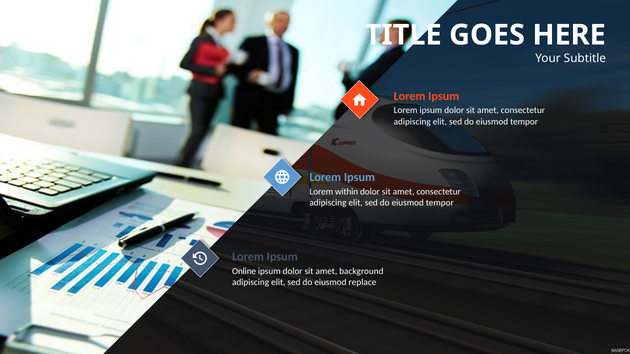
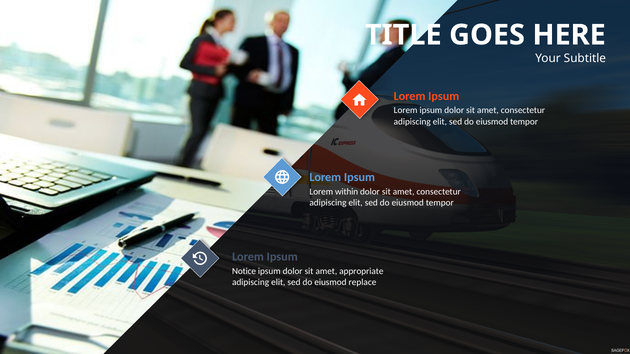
Online: Online -> Notice (244, 271)
background: background -> appropriate (361, 271)
